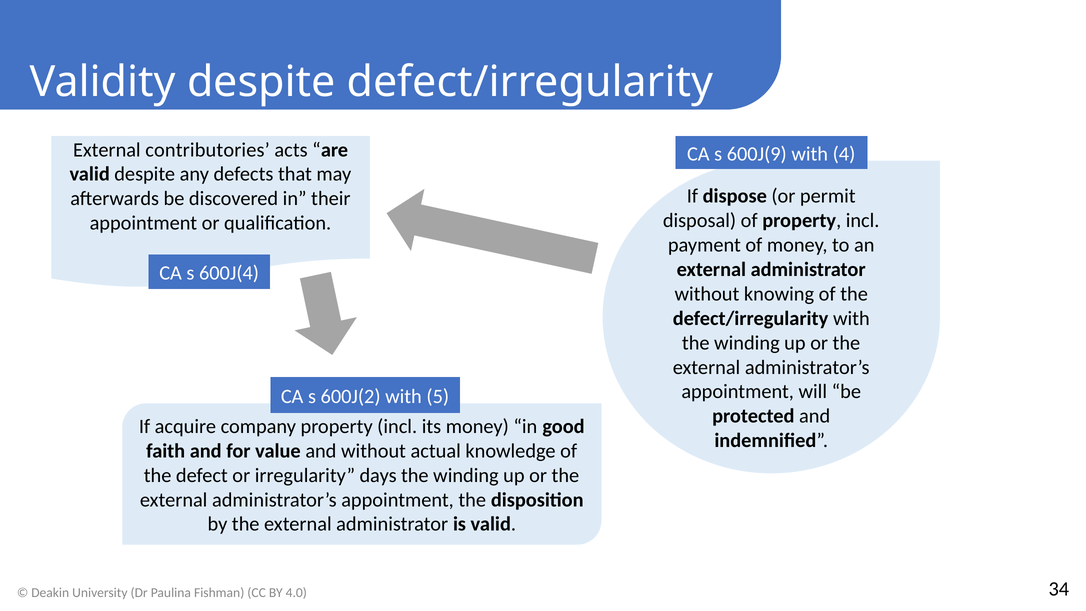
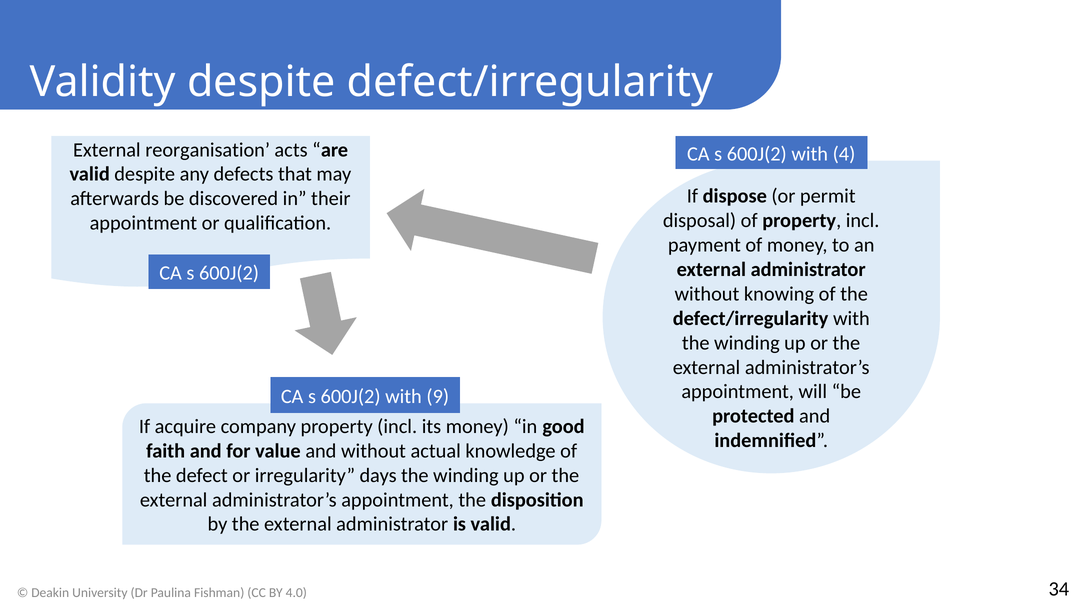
contributories: contributories -> reorganisation (208, 150)
600J(9: 600J(9 -> 600J(2 (757, 154)
600J(4: 600J(4 -> 600J(2 (229, 273)
5: 5 -> 9 (438, 396)
